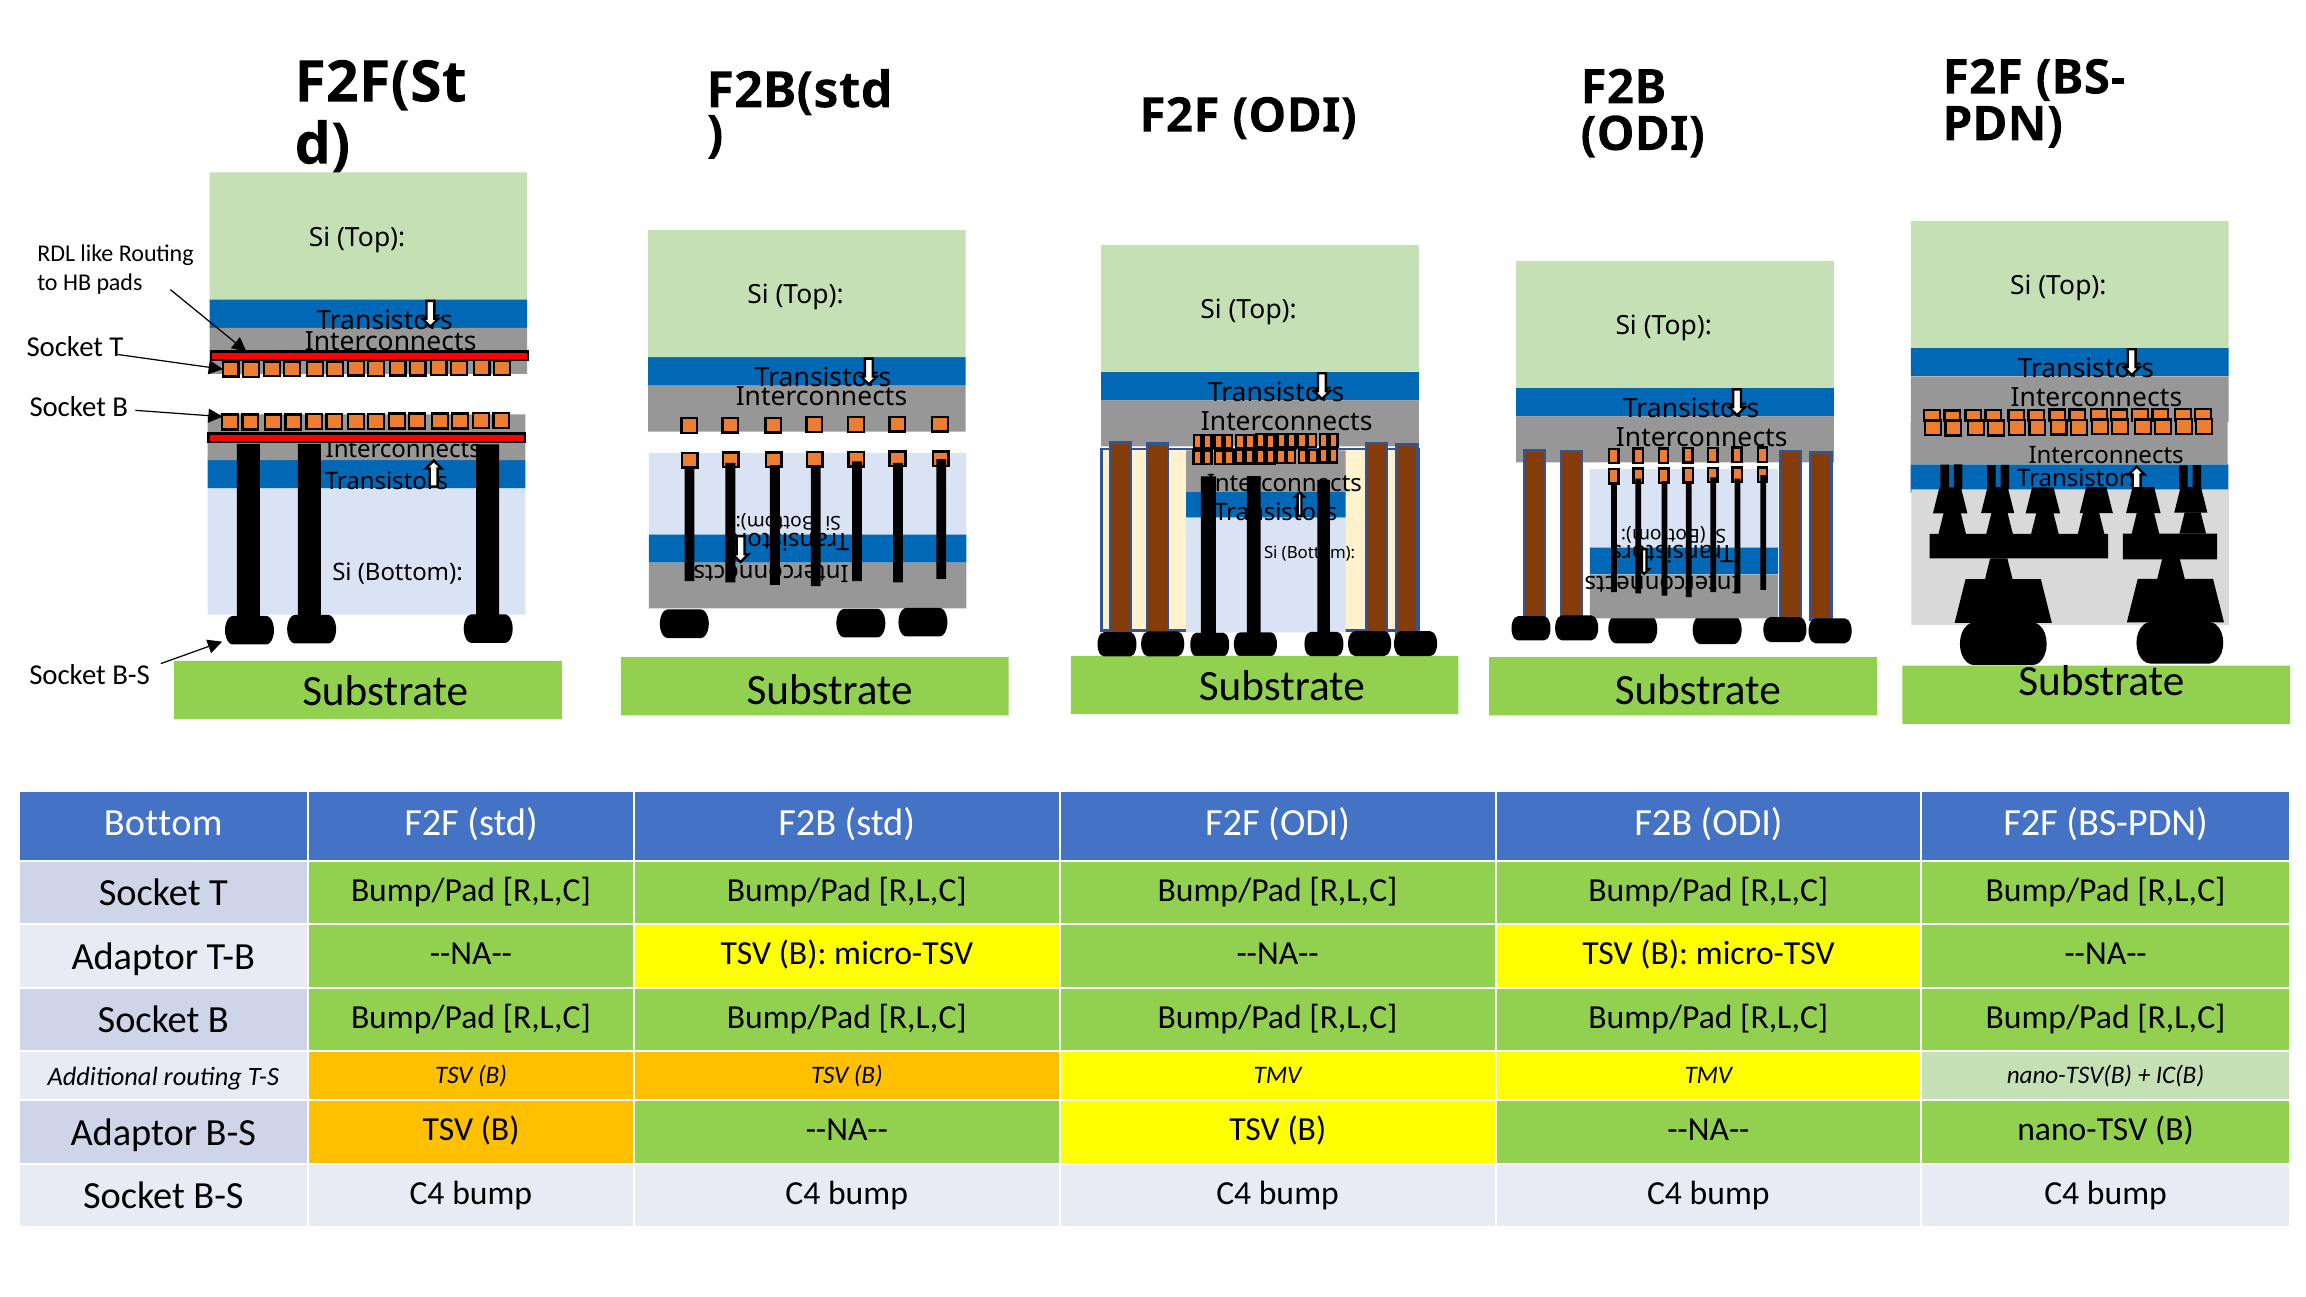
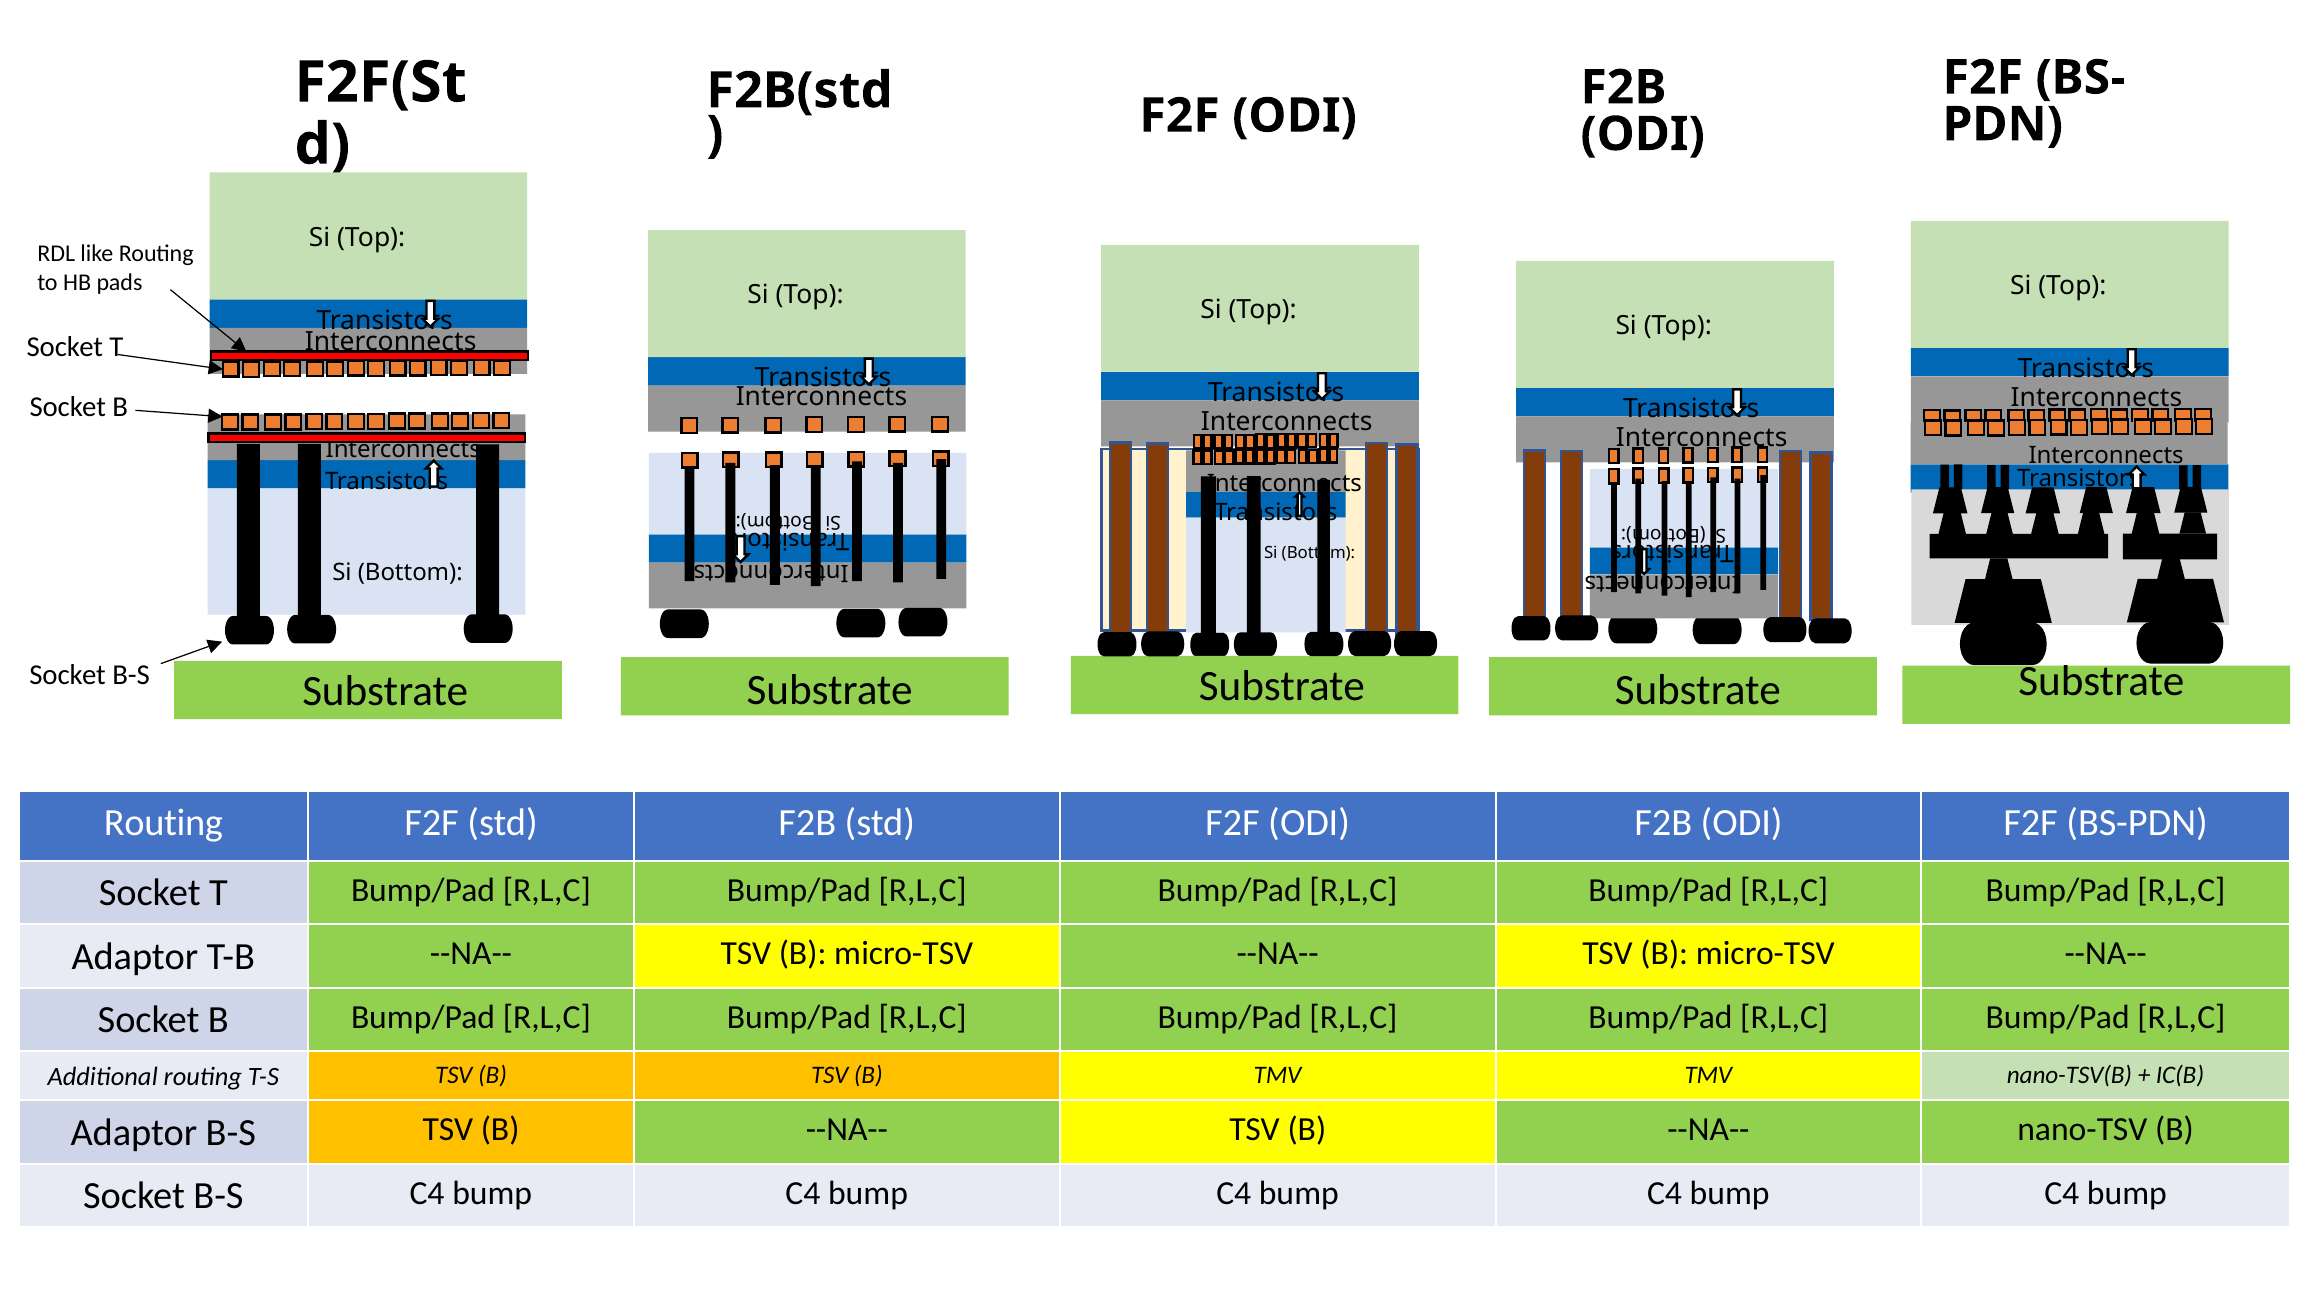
Bottom: Bottom -> Routing (163, 823)
